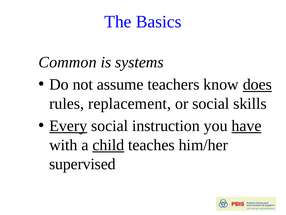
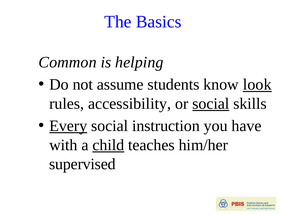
systems: systems -> helping (139, 62)
teachers: teachers -> students (173, 84)
does: does -> look (257, 84)
replacement: replacement -> accessibility (130, 103)
social underline: none -> present (211, 103)
have underline: present -> none (247, 126)
